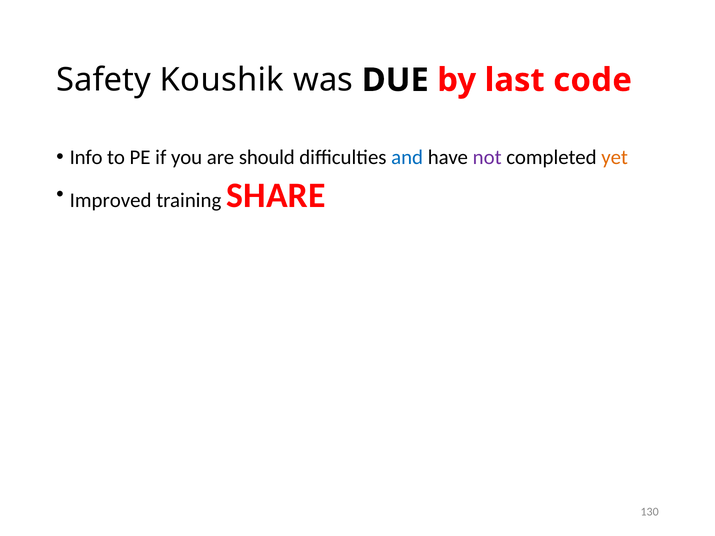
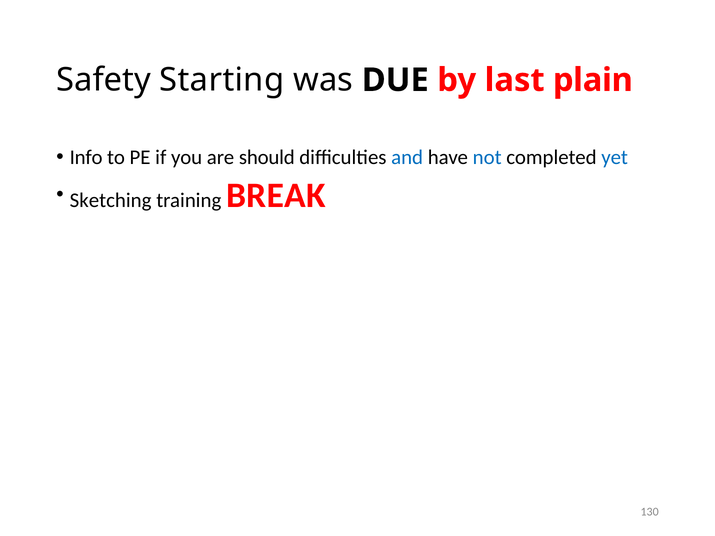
Koushik: Koushik -> Starting (222, 80)
code: code -> plain (593, 80)
not colour: purple -> blue (487, 157)
yet colour: orange -> blue (615, 157)
Improved: Improved -> Sketching (111, 200)
SHARE: SHARE -> BREAK (276, 195)
